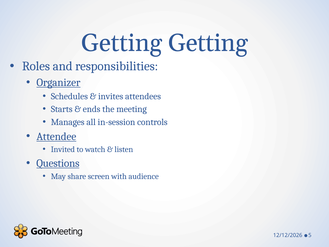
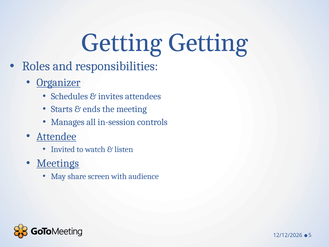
Questions: Questions -> Meetings (58, 163)
